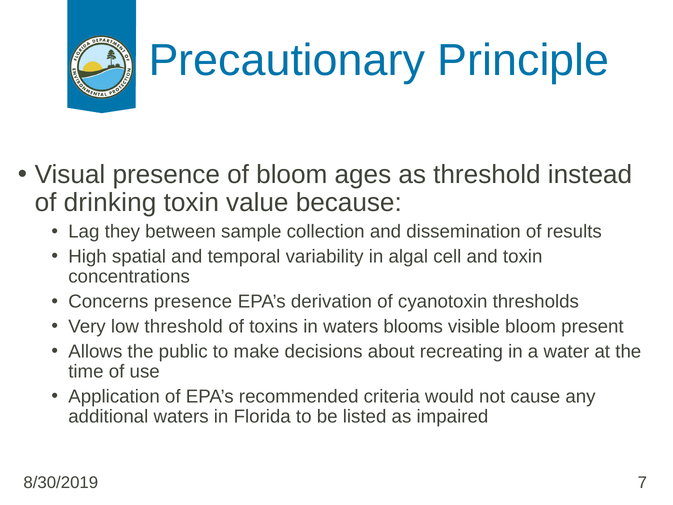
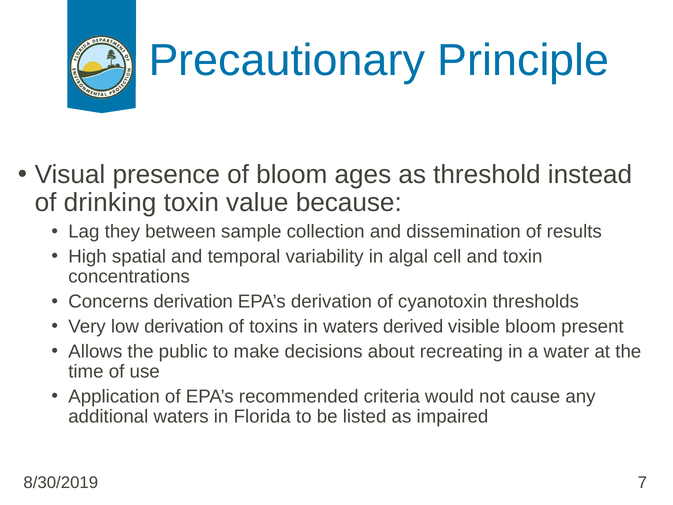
Concerns presence: presence -> derivation (193, 301)
low threshold: threshold -> derivation (184, 326)
blooms: blooms -> derived (413, 326)
